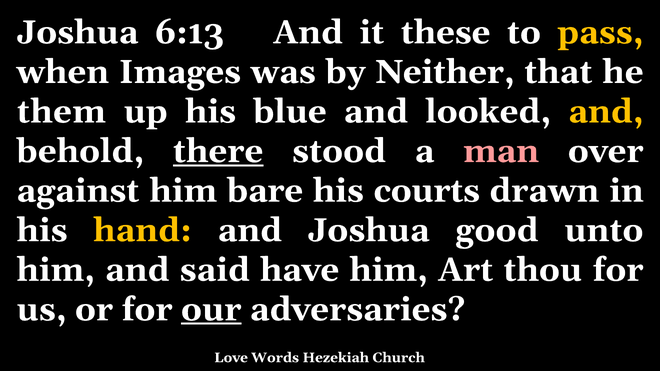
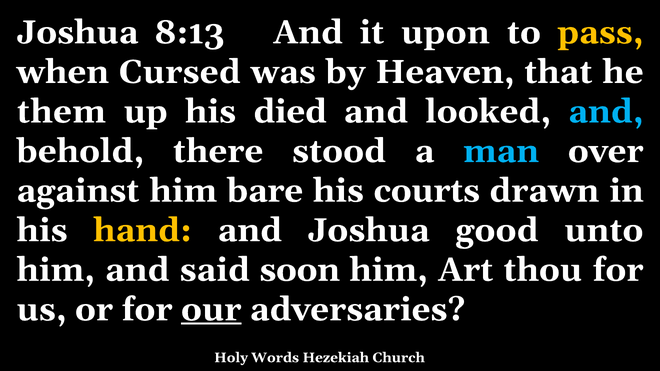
6:13: 6:13 -> 8:13 (189, 32)
these: these -> upon (445, 32)
Images: Images -> Cursed (180, 72)
Neither: Neither -> Heaven (445, 72)
blue: blue -> died (290, 112)
and colour: yellow -> light blue (606, 112)
there underline: present -> none (218, 151)
man colour: pink -> light blue (501, 151)
have: have -> soon (300, 270)
Love: Love -> Holy (231, 358)
